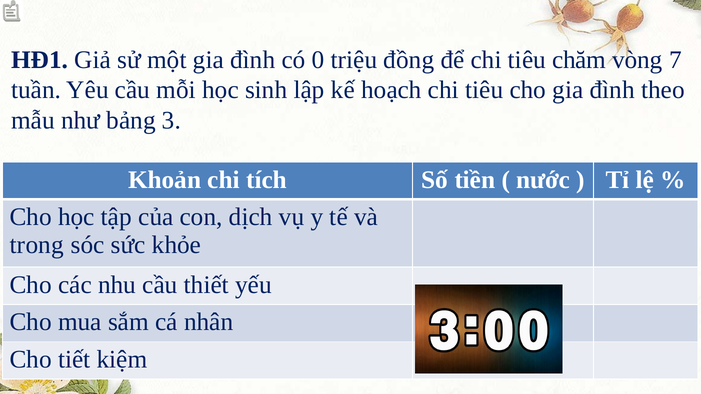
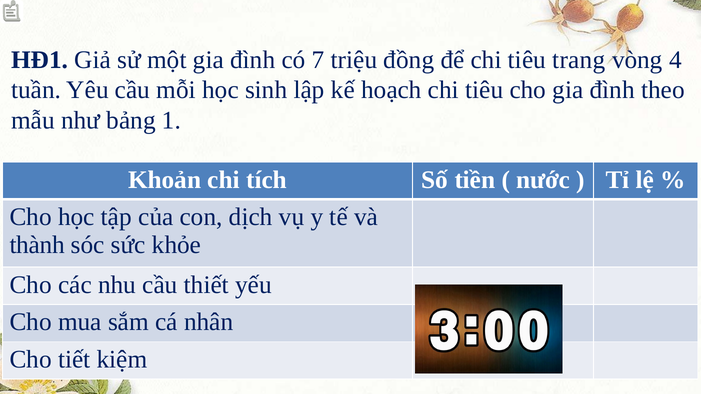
0: 0 -> 7 (318, 60)
chăm: chăm -> trang (579, 60)
7: 7 -> 4 (675, 60)
3: 3 -> 1 (171, 121)
trong: trong -> thành (37, 245)
